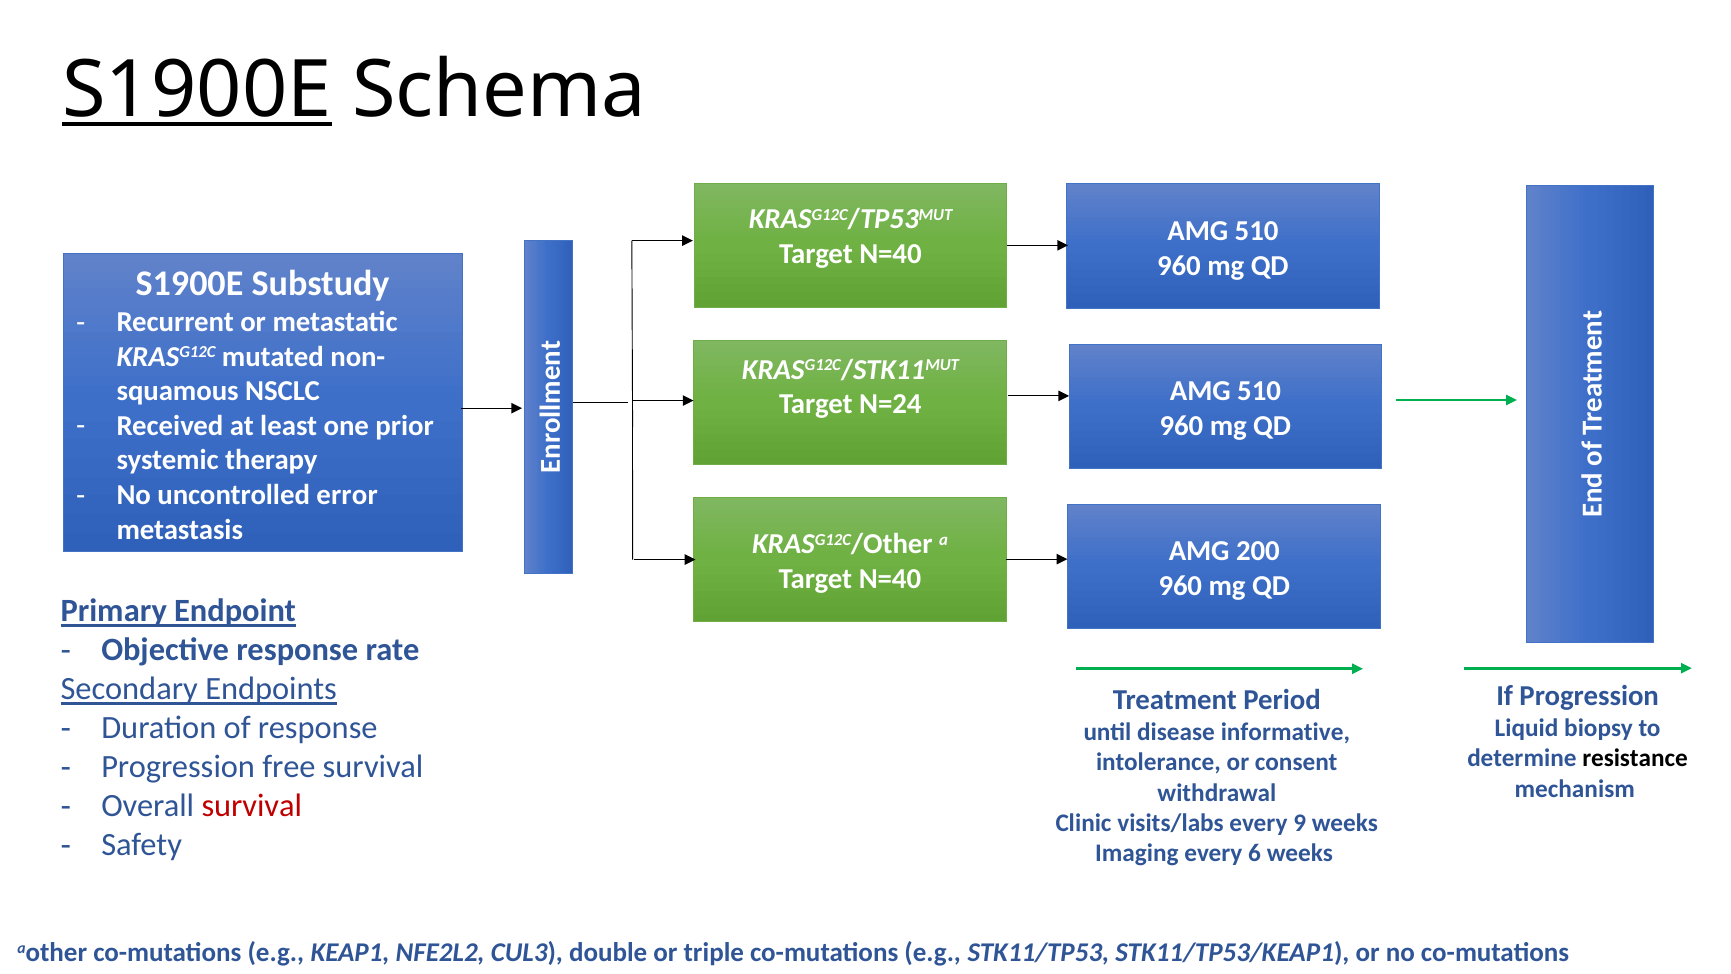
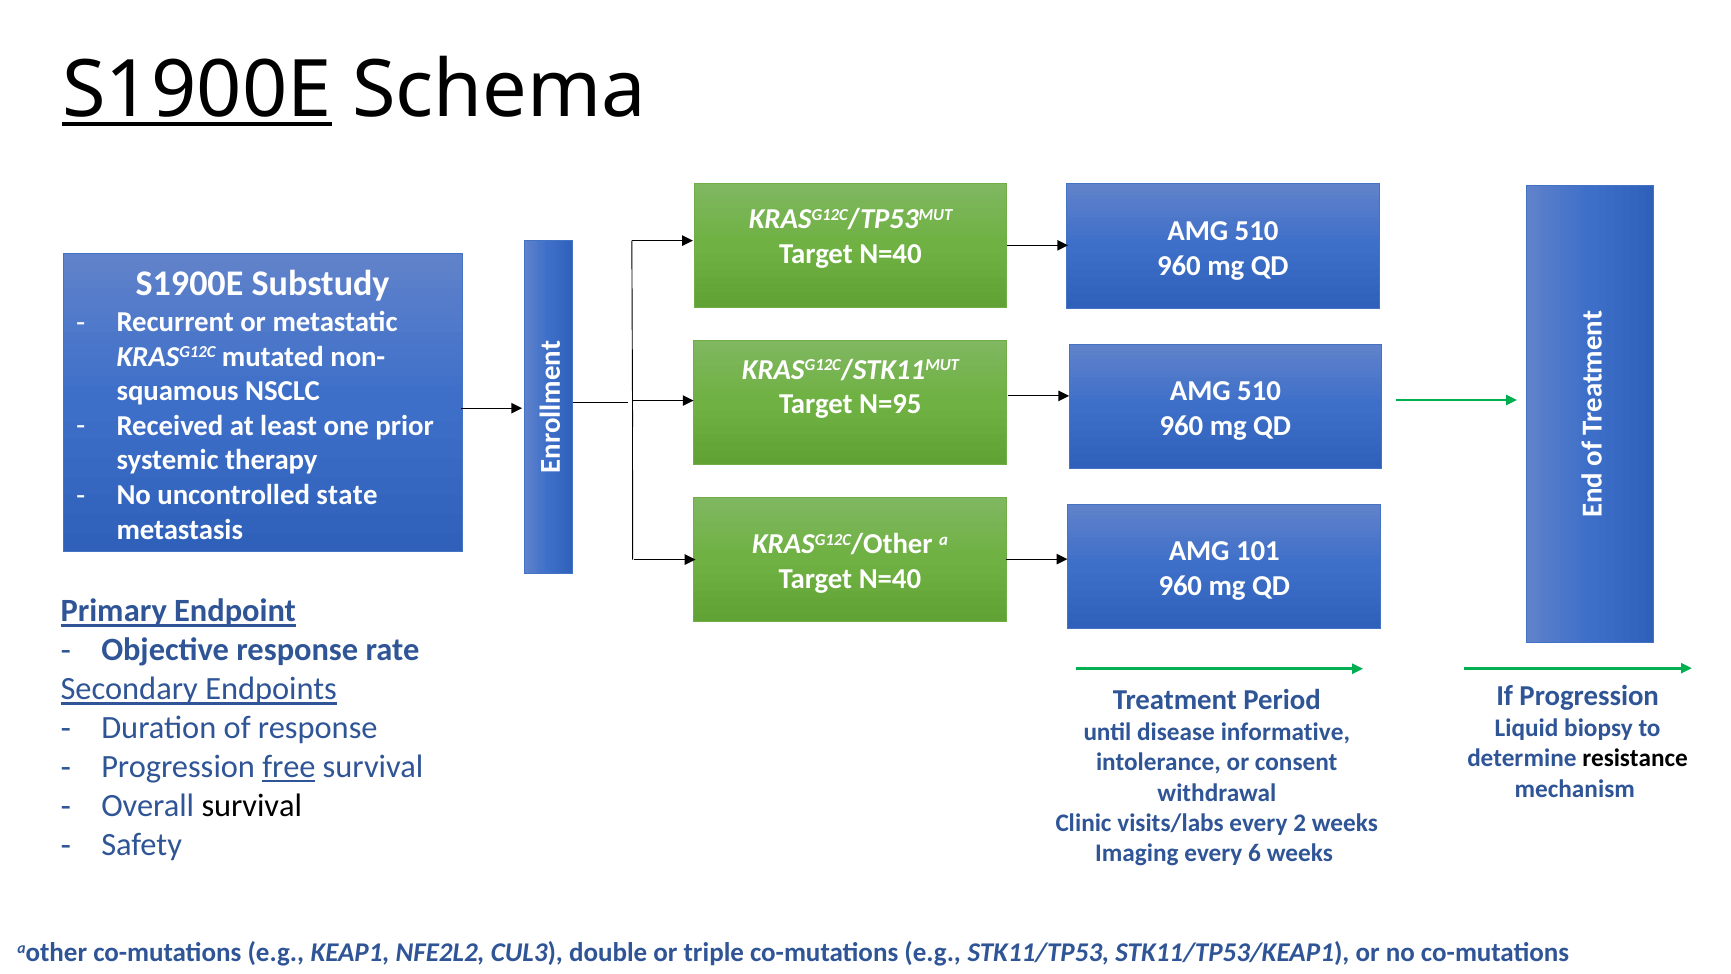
N=24: N=24 -> N=95 (890, 404)
error: error -> state (347, 495)
200: 200 -> 101 (1258, 551)
free underline: none -> present (289, 767)
survival colour: red -> black (252, 806)
9: 9 -> 2 (1300, 823)
